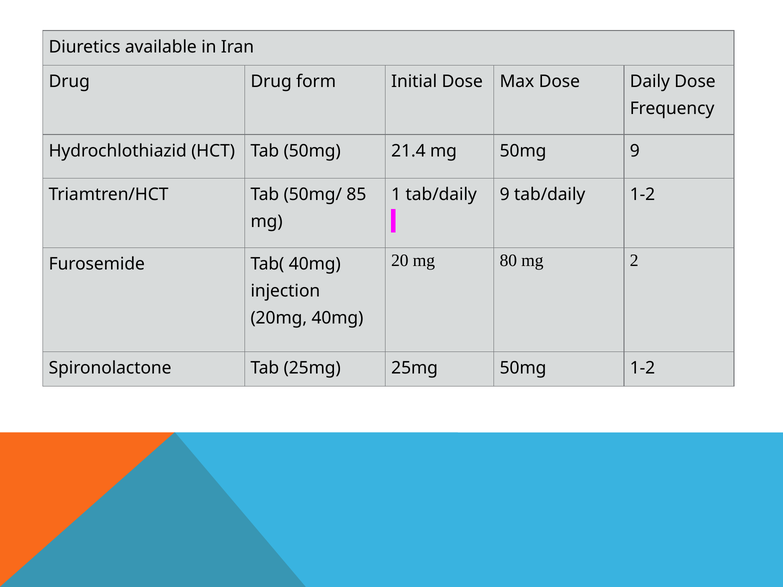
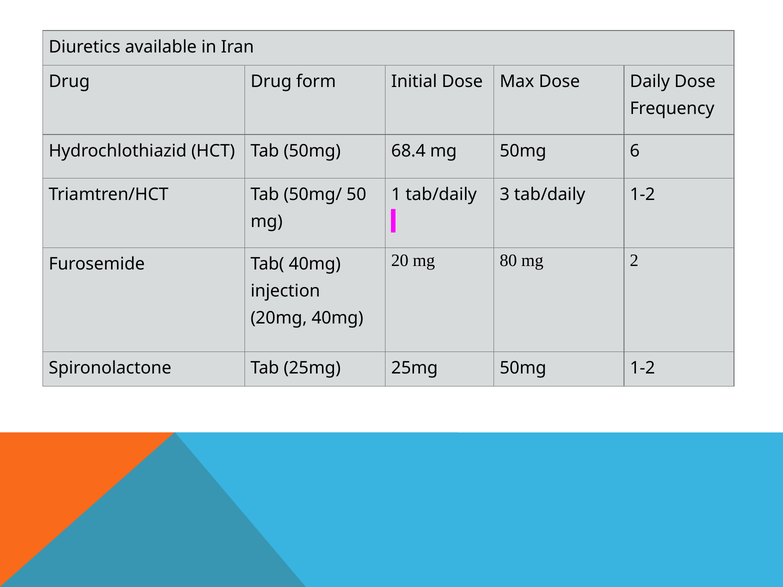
21.4: 21.4 -> 68.4 (408, 151)
50mg 9: 9 -> 6 (635, 151)
85: 85 -> 50 (356, 195)
tab/daily 9: 9 -> 3 (505, 195)
